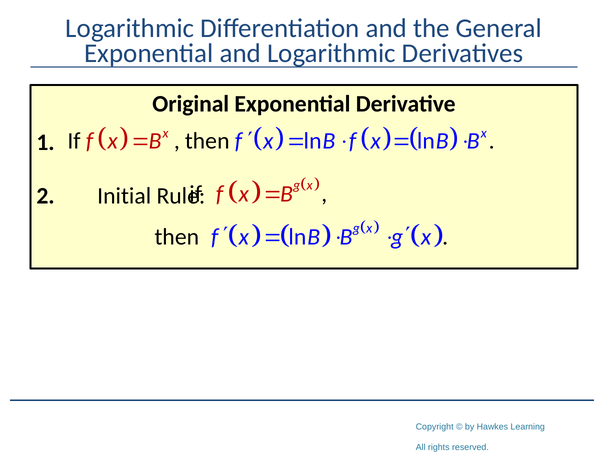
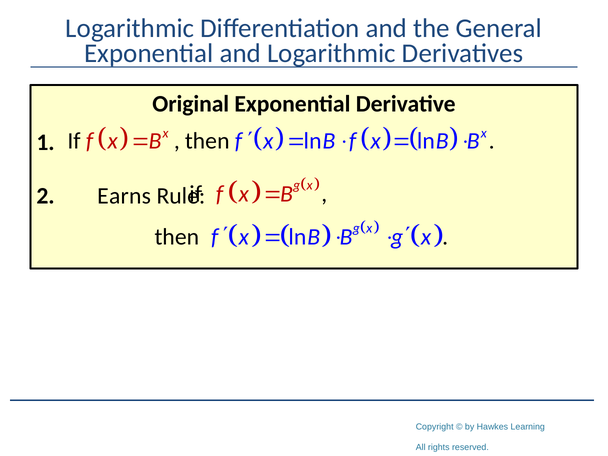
Initial: Initial -> Earns (124, 196)
